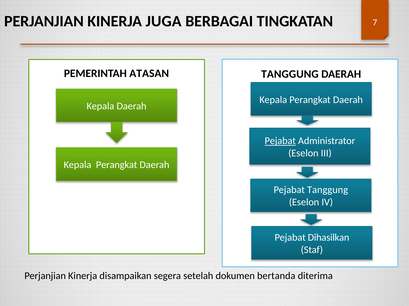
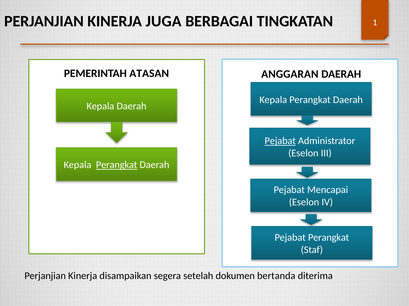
7: 7 -> 1 (375, 23)
TANGGUNG: TANGGUNG -> ANGGARAN (290, 74)
Perangkat underline: none -> present (117, 165)
Pejabat Tanggung: Tanggung -> Mencapai (328, 190)
Pejabat Dihasilkan: Dihasilkan -> Perangkat (329, 238)
